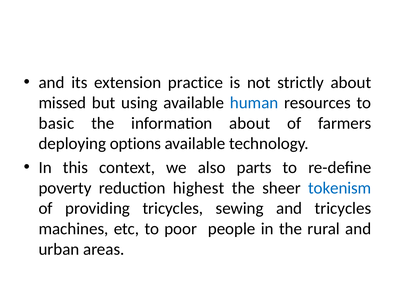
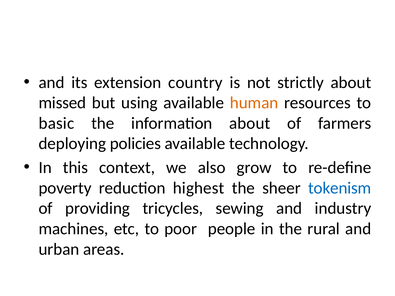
practice: practice -> country (195, 82)
human colour: blue -> orange (254, 103)
options: options -> policies (135, 144)
parts: parts -> grow (254, 168)
and tricycles: tricycles -> industry (343, 209)
